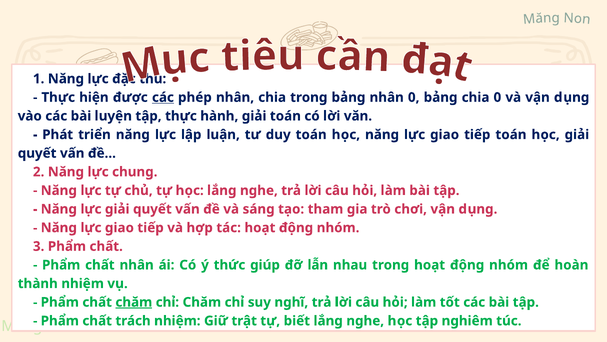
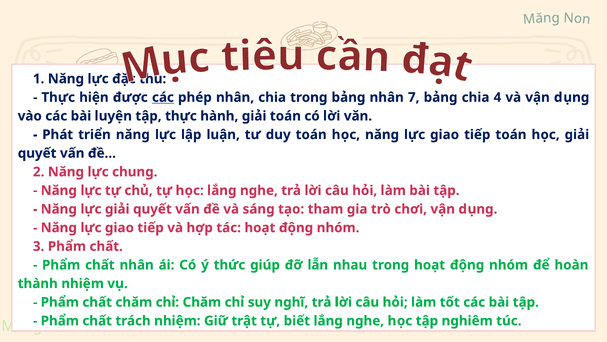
nhân 0: 0 -> 7 (414, 97)
chia 0: 0 -> 4 (497, 97)
chăm underline: present -> none (134, 302)
